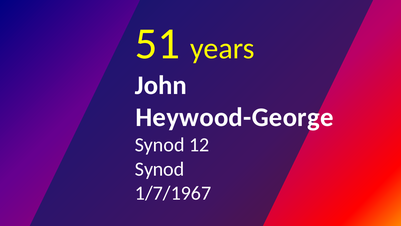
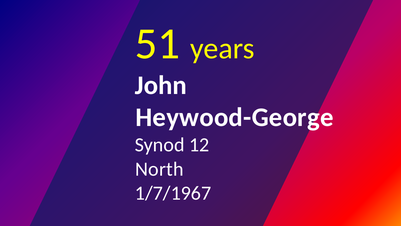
Synod: Synod -> North (159, 169)
